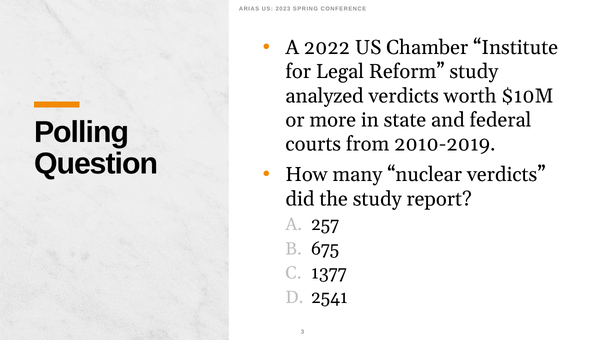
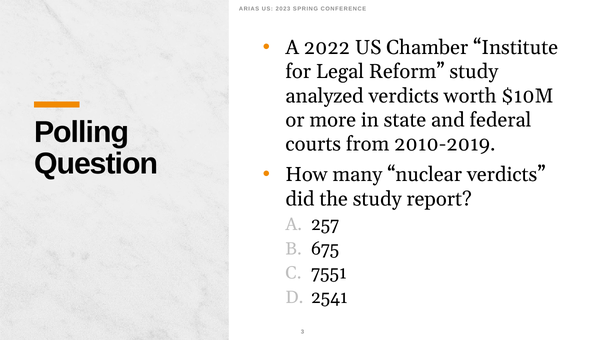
1377: 1377 -> 7551 (329, 273)
